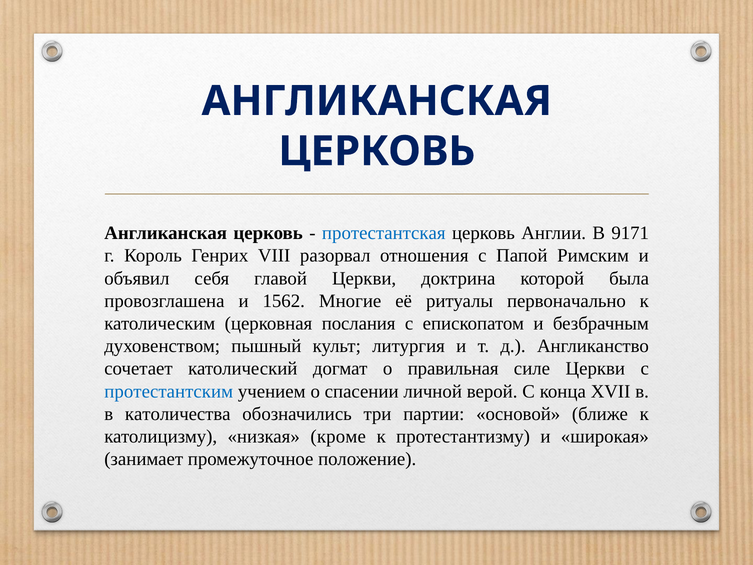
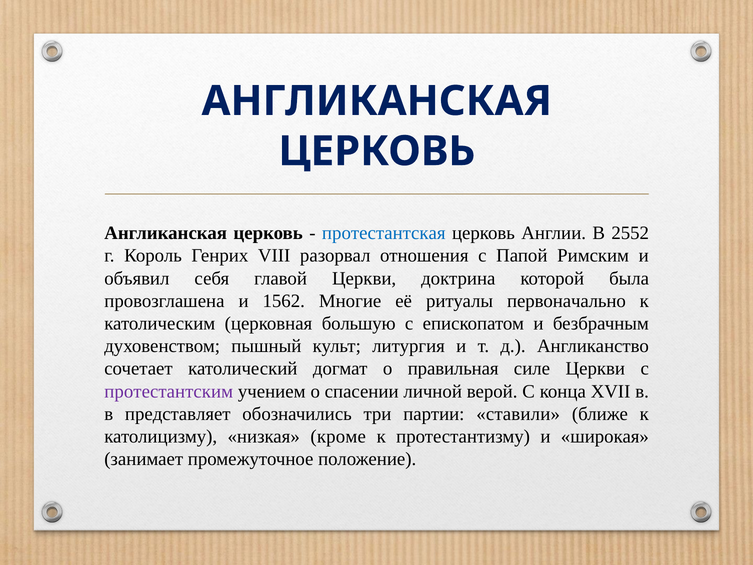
9171: 9171 -> 2552 (630, 233)
послания: послания -> большую (359, 323)
протестантским colour: blue -> purple (169, 391)
католичества: католичества -> представляет (178, 414)
основой: основой -> ставили (518, 414)
